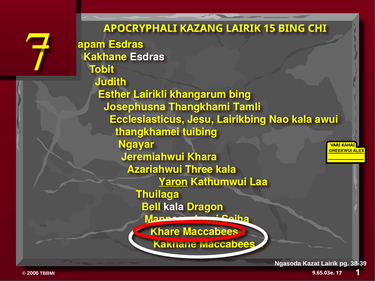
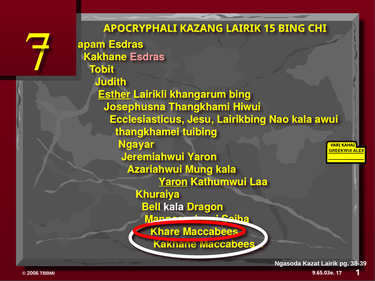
Esdras colour: white -> pink (147, 57)
Esther underline: none -> present (114, 94)
Tamli: Tamli -> Hiwui (247, 107)
Jeremiahwui Khara: Khara -> Yaron (202, 157)
Three: Three -> Mung (199, 169)
Thuilaga: Thuilaga -> Khuraiya (158, 194)
